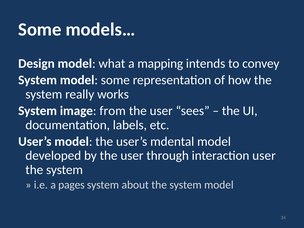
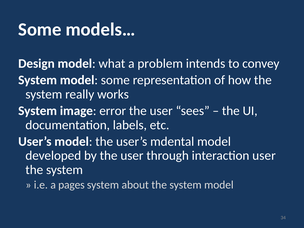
mapping: mapping -> problem (160, 63)
from: from -> error (113, 111)
